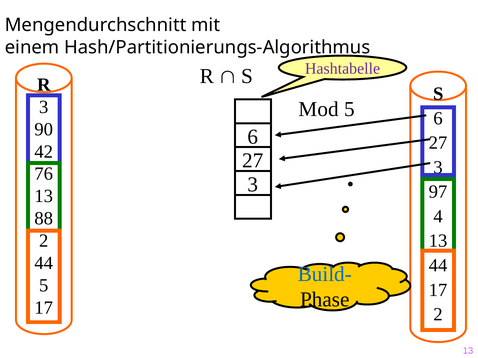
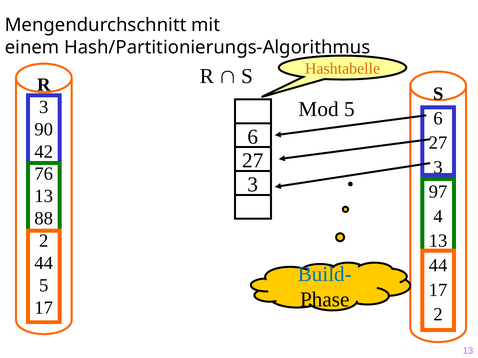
Hashtabelle colour: purple -> orange (343, 69)
